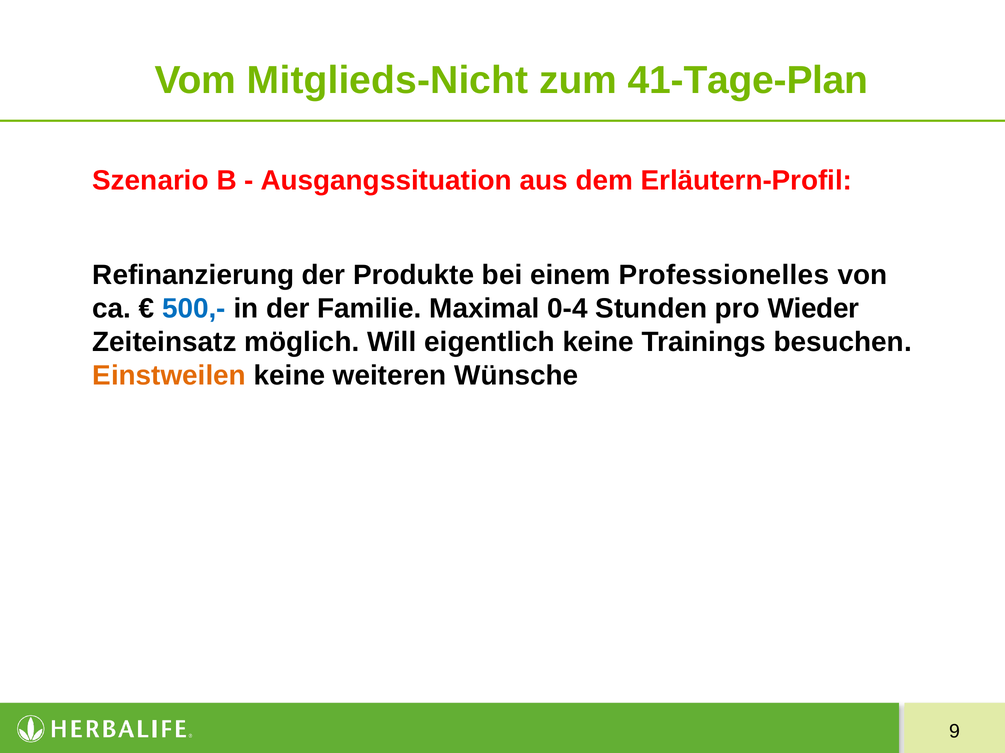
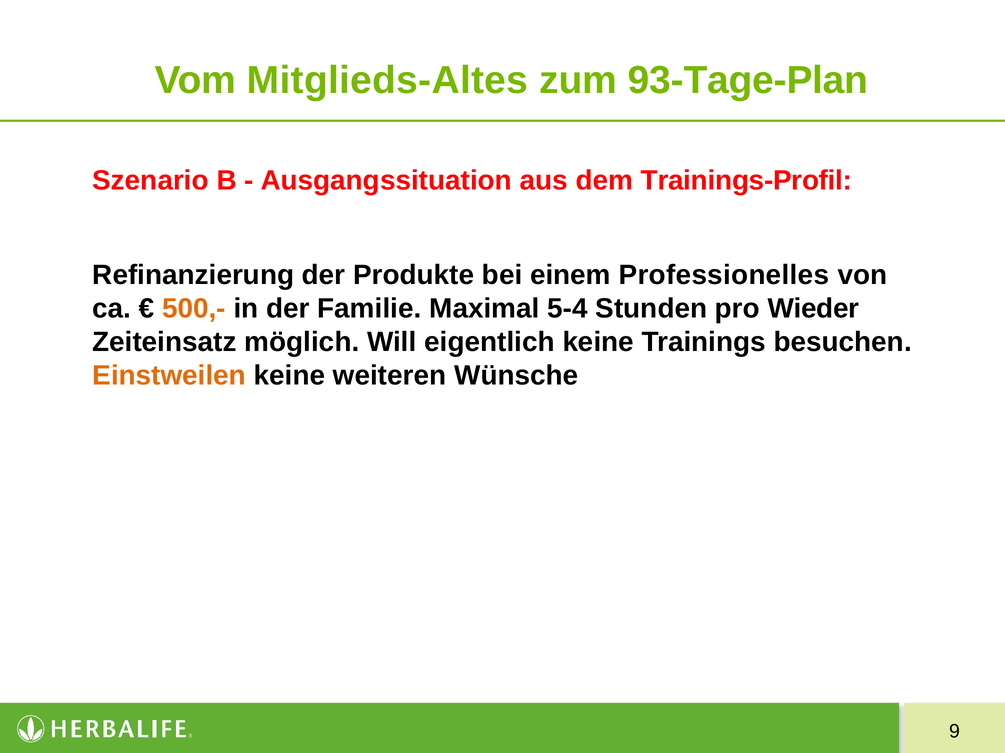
Mitglieds-Nicht: Mitglieds-Nicht -> Mitglieds-Altes (388, 80)
41-Tage-Plan: 41-Tage-Plan -> 93-Tage-Plan (748, 80)
Erläutern-Profil: Erläutern-Profil -> Trainings-Profil (746, 181)
500,- colour: blue -> orange (194, 309)
0-4: 0-4 -> 5-4 (567, 309)
